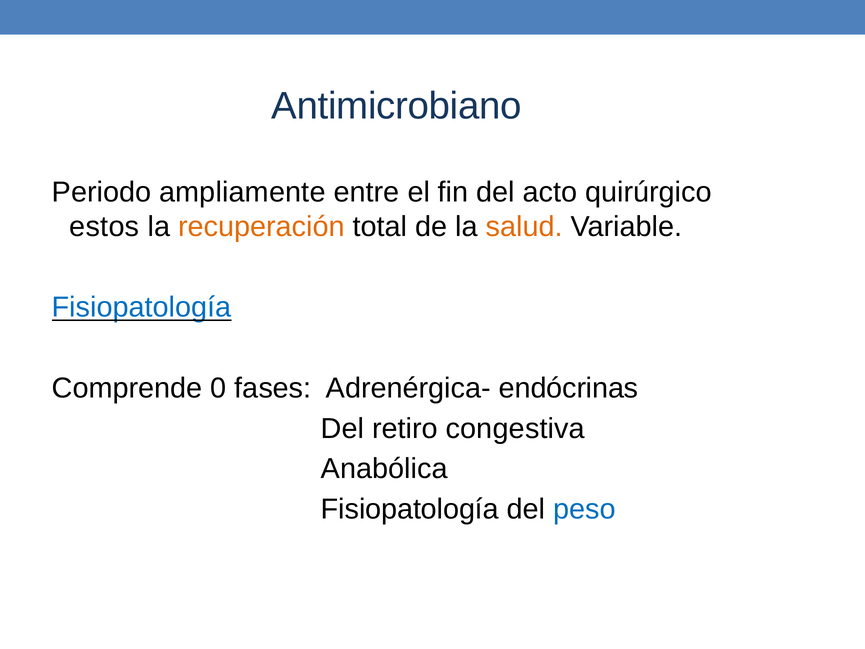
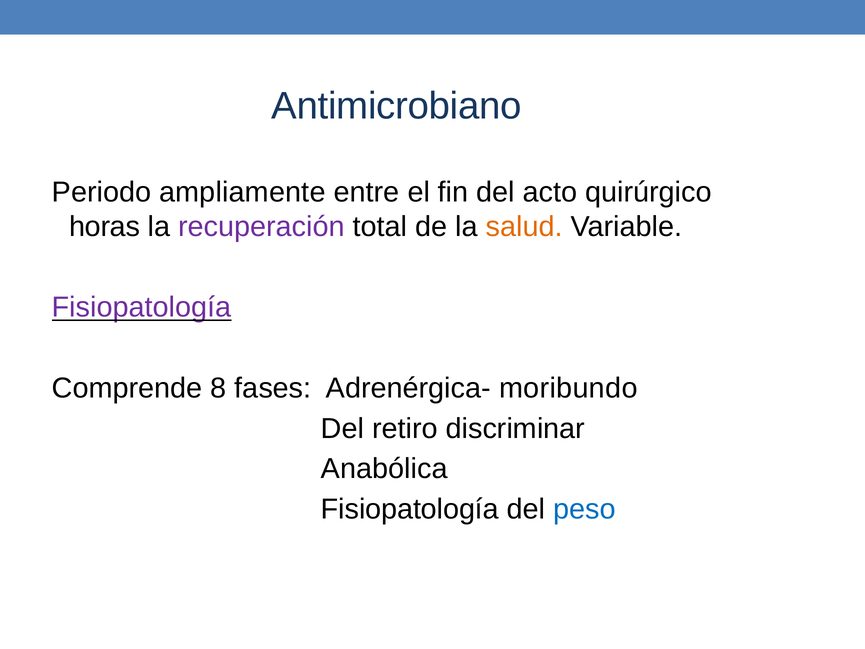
estos: estos -> horas (105, 227)
recuperación colour: orange -> purple (261, 227)
Fisiopatología colour: blue -> purple (142, 307)
0: 0 -> 8 (218, 388)
endócrinas: endócrinas -> moribundo (568, 388)
congestiva: congestiva -> discriminar (515, 428)
